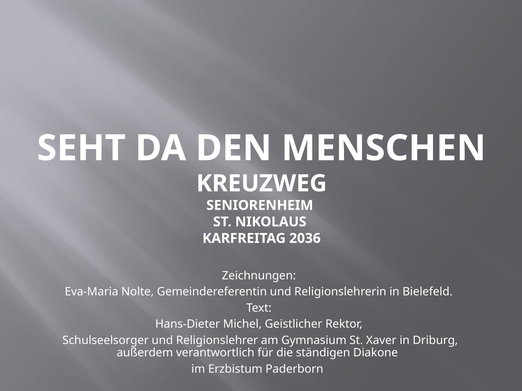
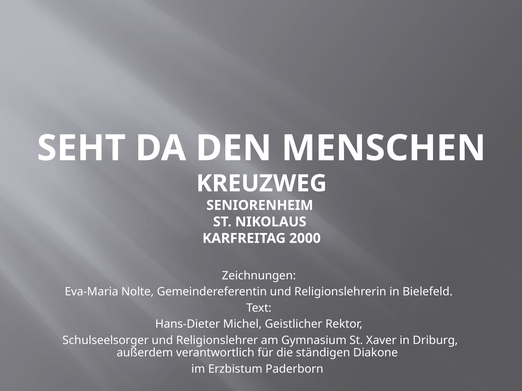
2036: 2036 -> 2000 (305, 239)
